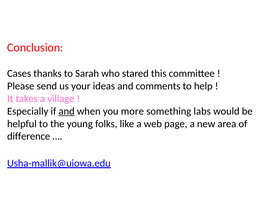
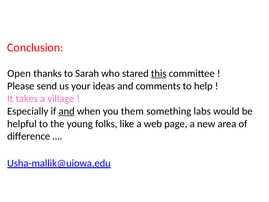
Cases: Cases -> Open (19, 73)
this underline: none -> present (159, 73)
more: more -> them (132, 111)
